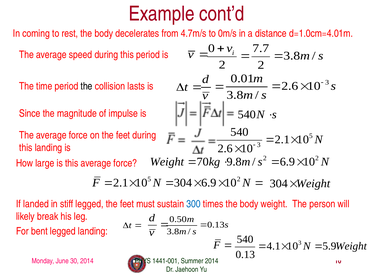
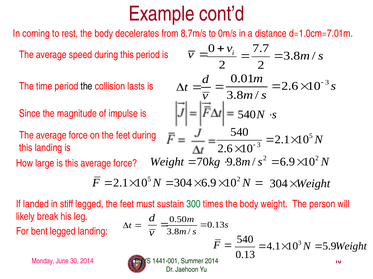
4.7m/s: 4.7m/s -> 8.7m/s (194, 34)
d=1.0cm=4.01m: d=1.0cm=4.01m -> d=1.0cm=7.01m (321, 34)
300 colour: blue -> green (194, 205)
